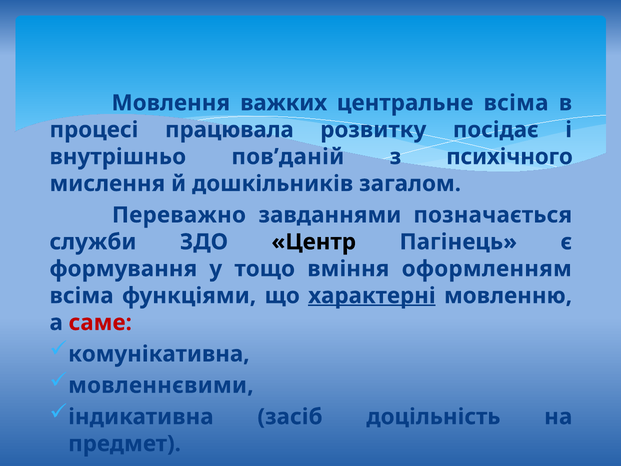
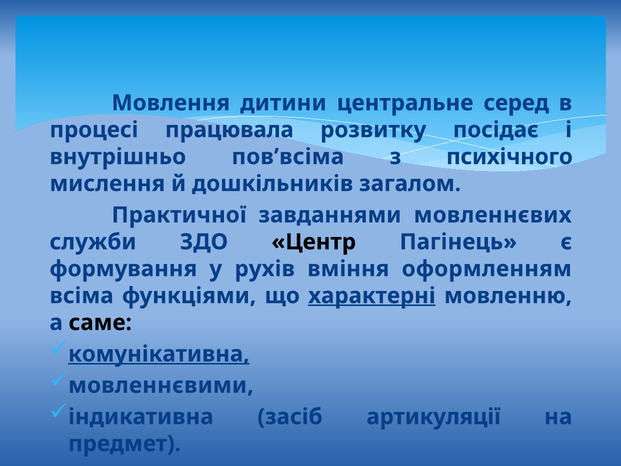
важких: важких -> дитини (283, 103)
центральне всіма: всіма -> серед (516, 103)
пов’даній: пов’даній -> пов’всіма (288, 157)
Переважно: Переважно -> Практичної (179, 215)
позначається: позначається -> мовленнєвих (493, 215)
тощо: тощо -> рухів (265, 269)
саме colour: red -> black (100, 322)
комунікативна underline: none -> present (159, 354)
доцільність: доцільність -> артикуляції (434, 417)
